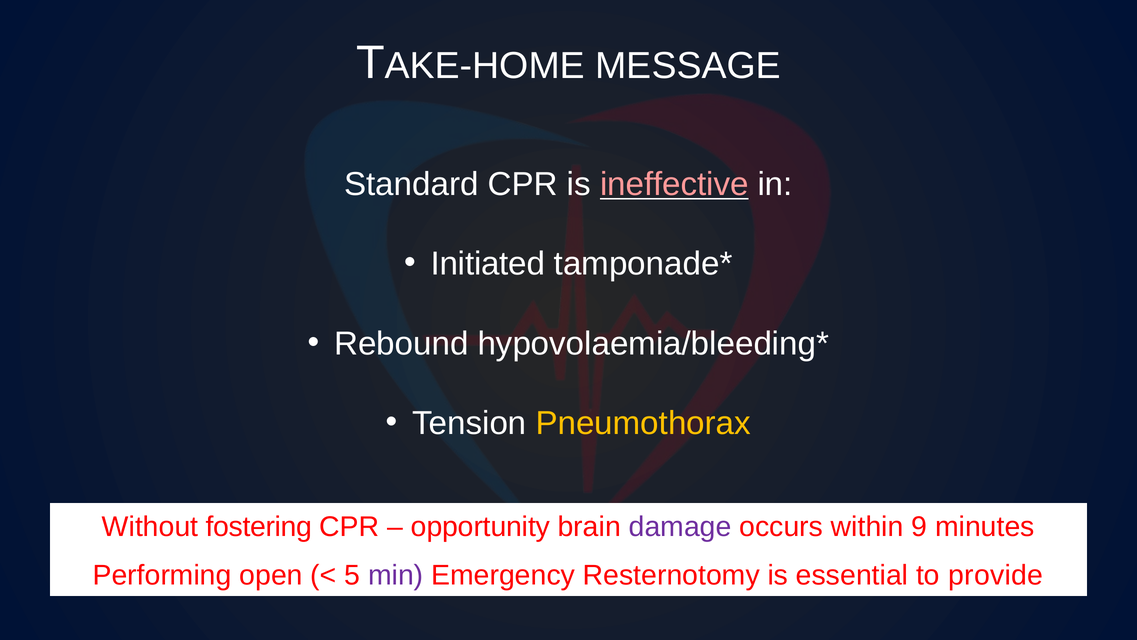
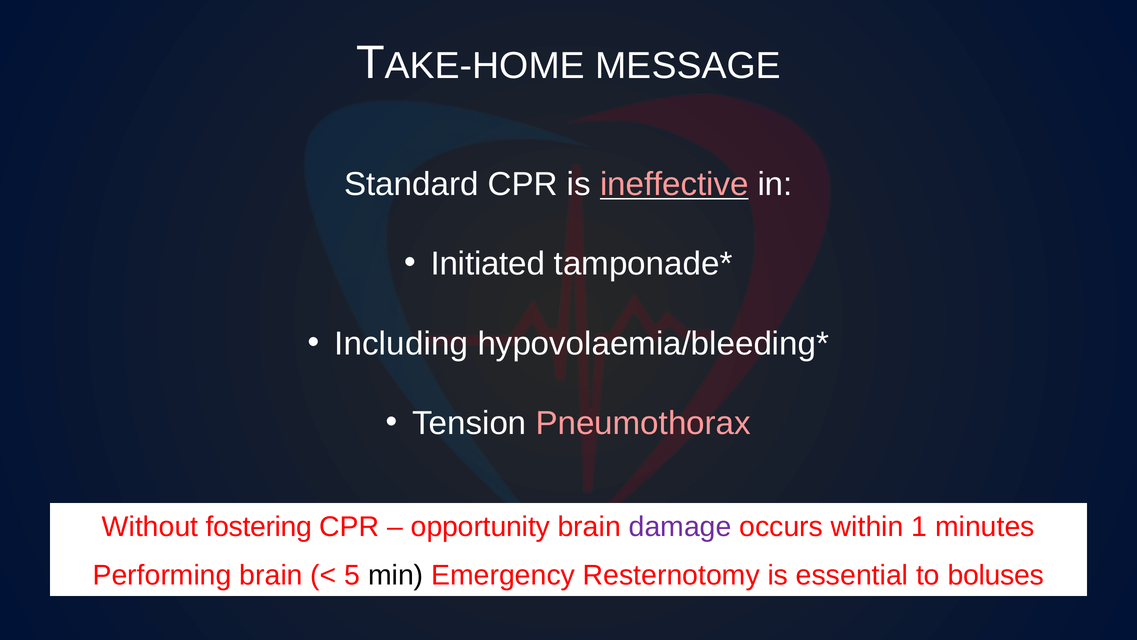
Rebound: Rebound -> Including (401, 343)
Pneumothorax colour: yellow -> pink (643, 423)
9: 9 -> 1 (919, 526)
Performing open: open -> brain (271, 575)
min colour: purple -> black (396, 575)
provide: provide -> boluses (996, 575)
